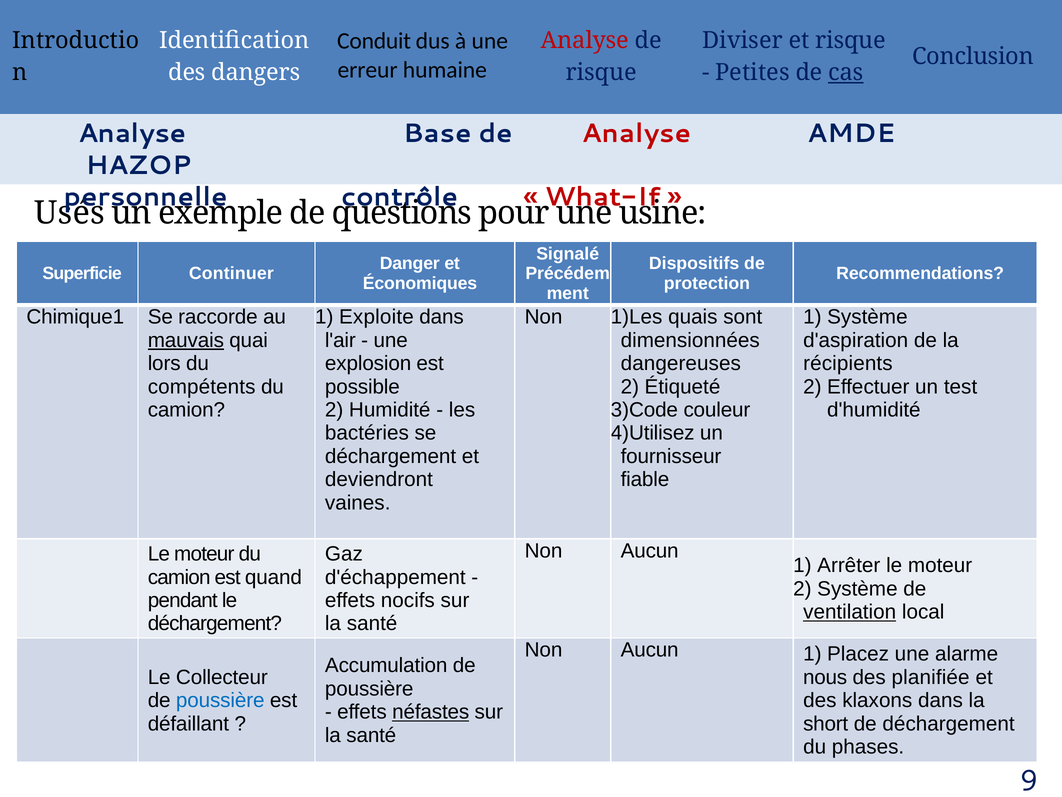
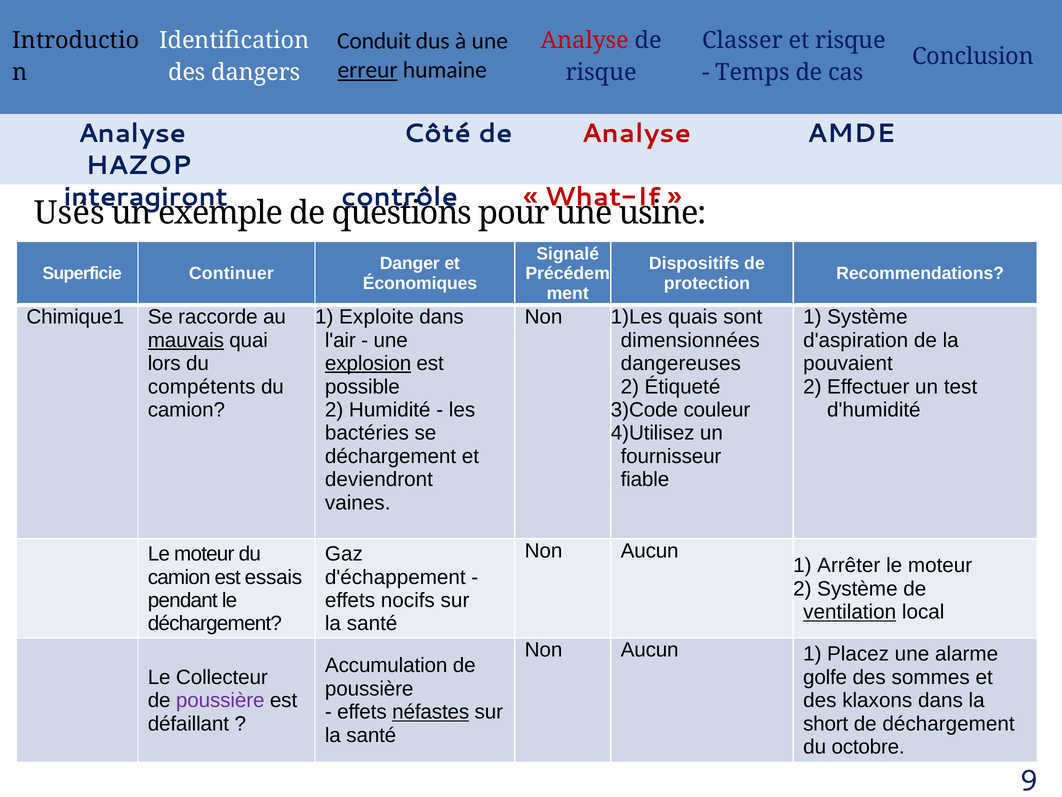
Diviser: Diviser -> Classer (743, 41)
erreur underline: none -> present (368, 70)
Petites: Petites -> Temps (752, 73)
cas underline: present -> none (846, 73)
Base: Base -> Côté (437, 133)
personnelle: personnelle -> interagiront (146, 197)
explosion underline: none -> present (368, 363)
récipients: récipients -> pouvaient (848, 363)
quand: quand -> essais (273, 577)
nous: nous -> golfe (825, 677)
planifiée: planifiée -> sommes (931, 677)
poussière colour: blue -> purple (220, 700)
phases: phases -> octobre (868, 746)
